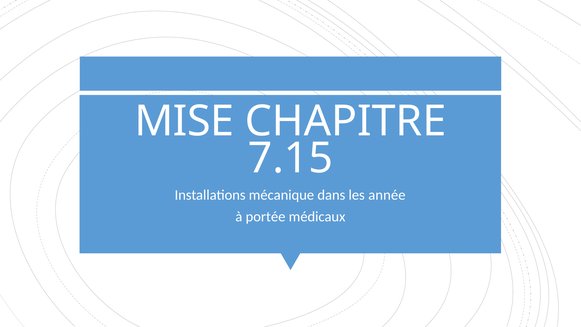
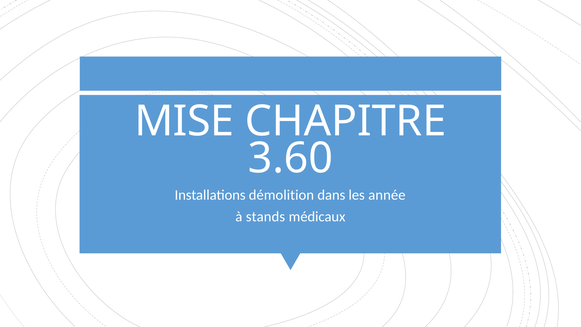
7.15: 7.15 -> 3.60 (290, 158)
mécanique: mécanique -> démolition (281, 195)
portée: portée -> stands (265, 217)
